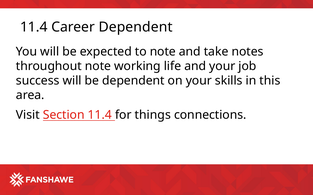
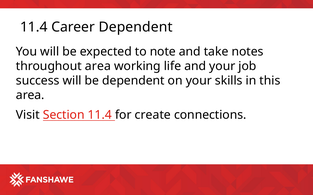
throughout note: note -> area (98, 66)
things: things -> create (153, 115)
